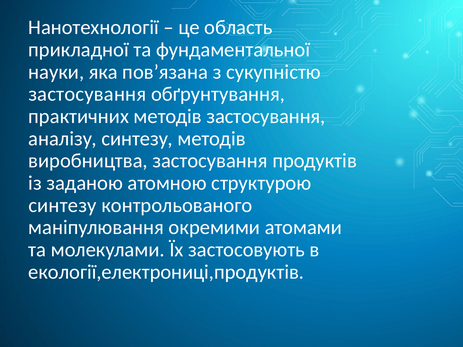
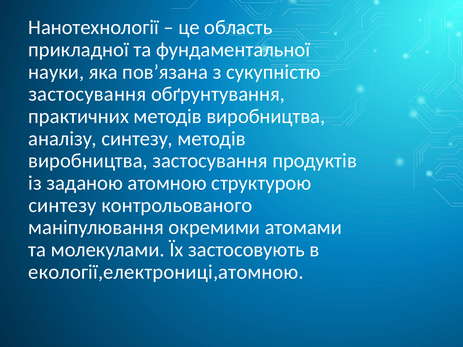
практичних методів застосування: застосування -> виробництва (266, 116)
екології,електрониці,продуктів: екології,електрониці,продуктів -> екології,електрониці,атомною (166, 272)
